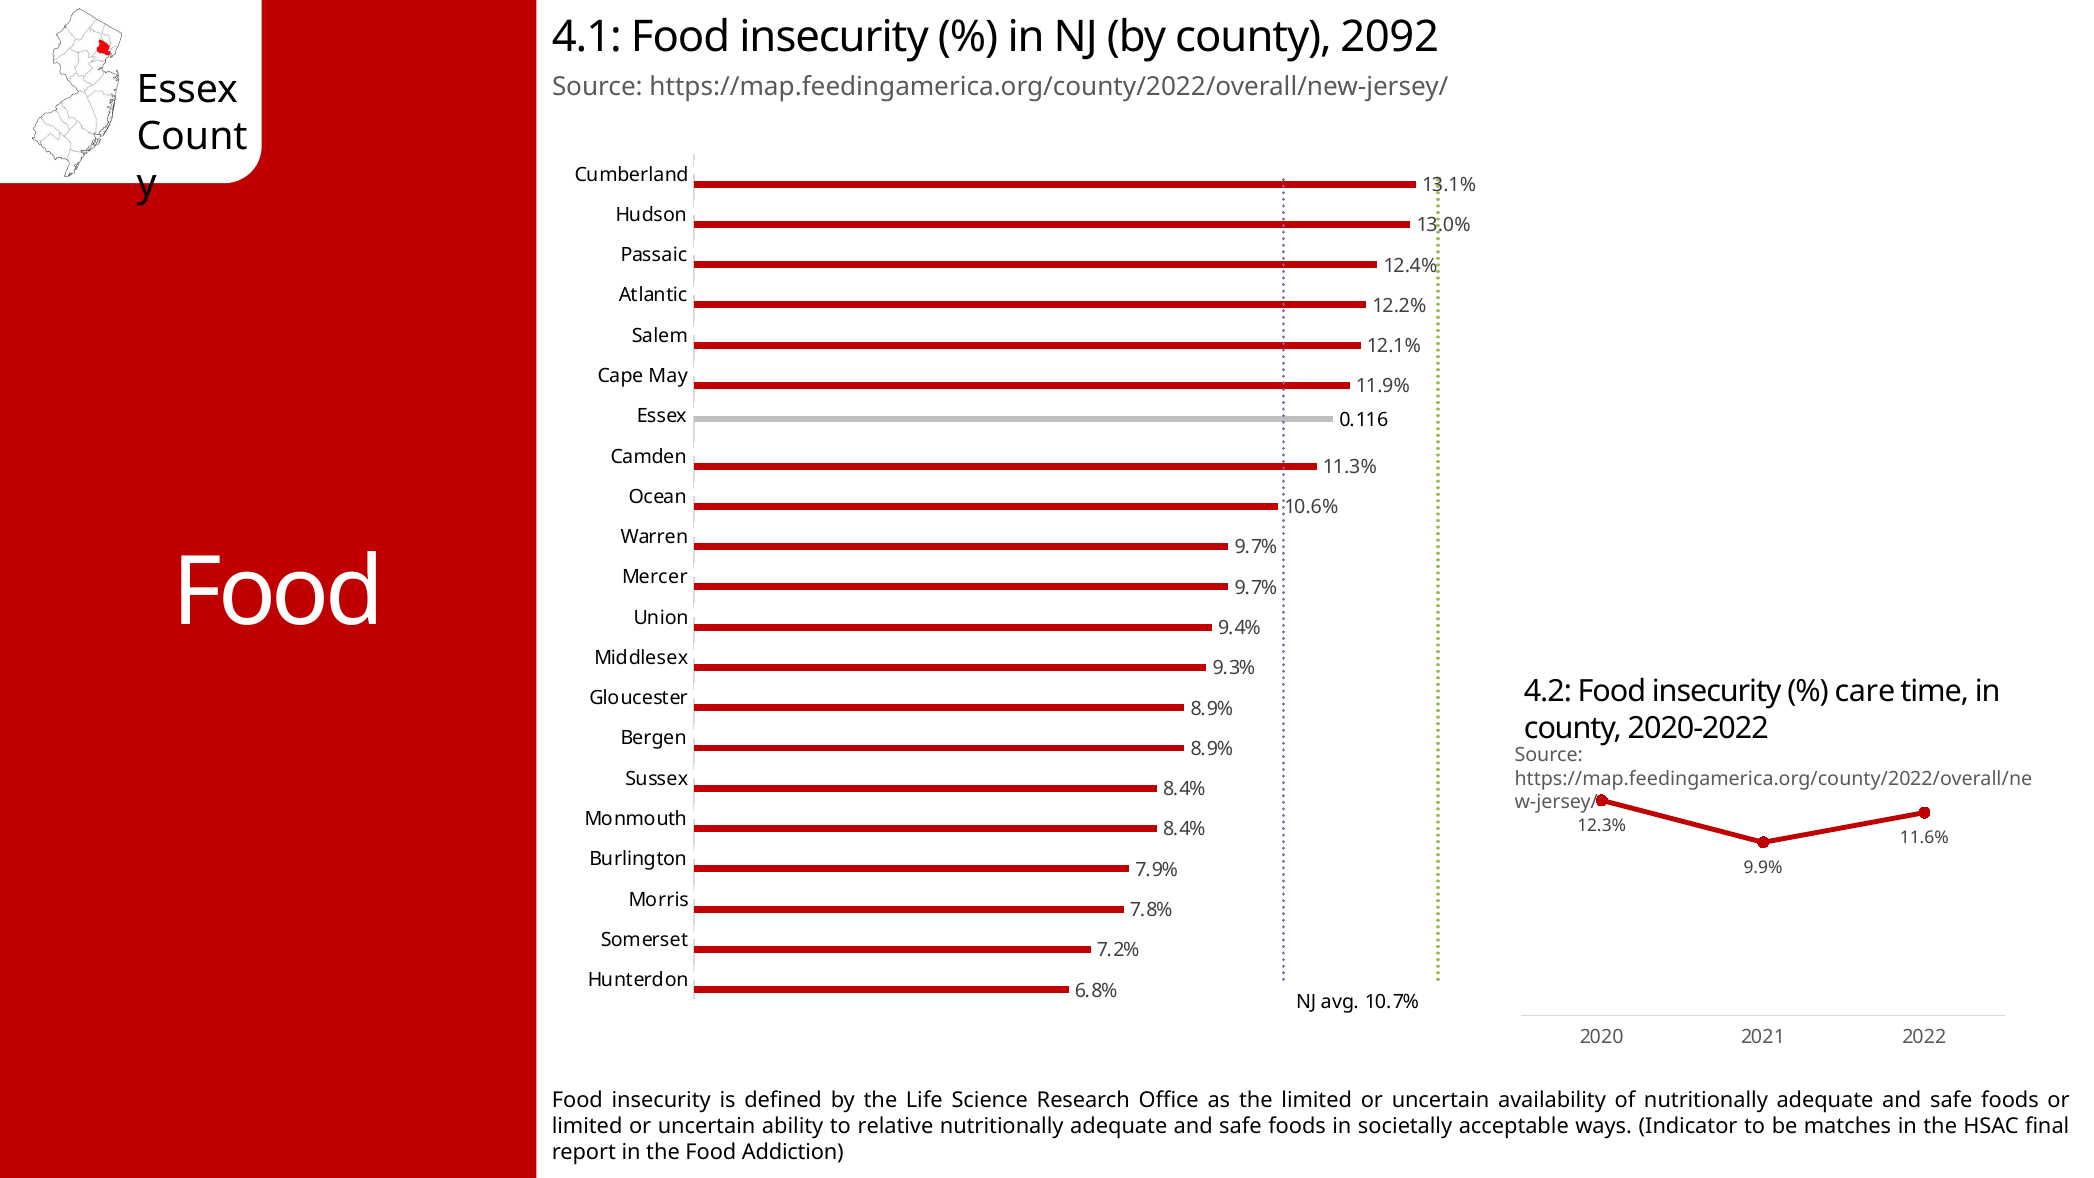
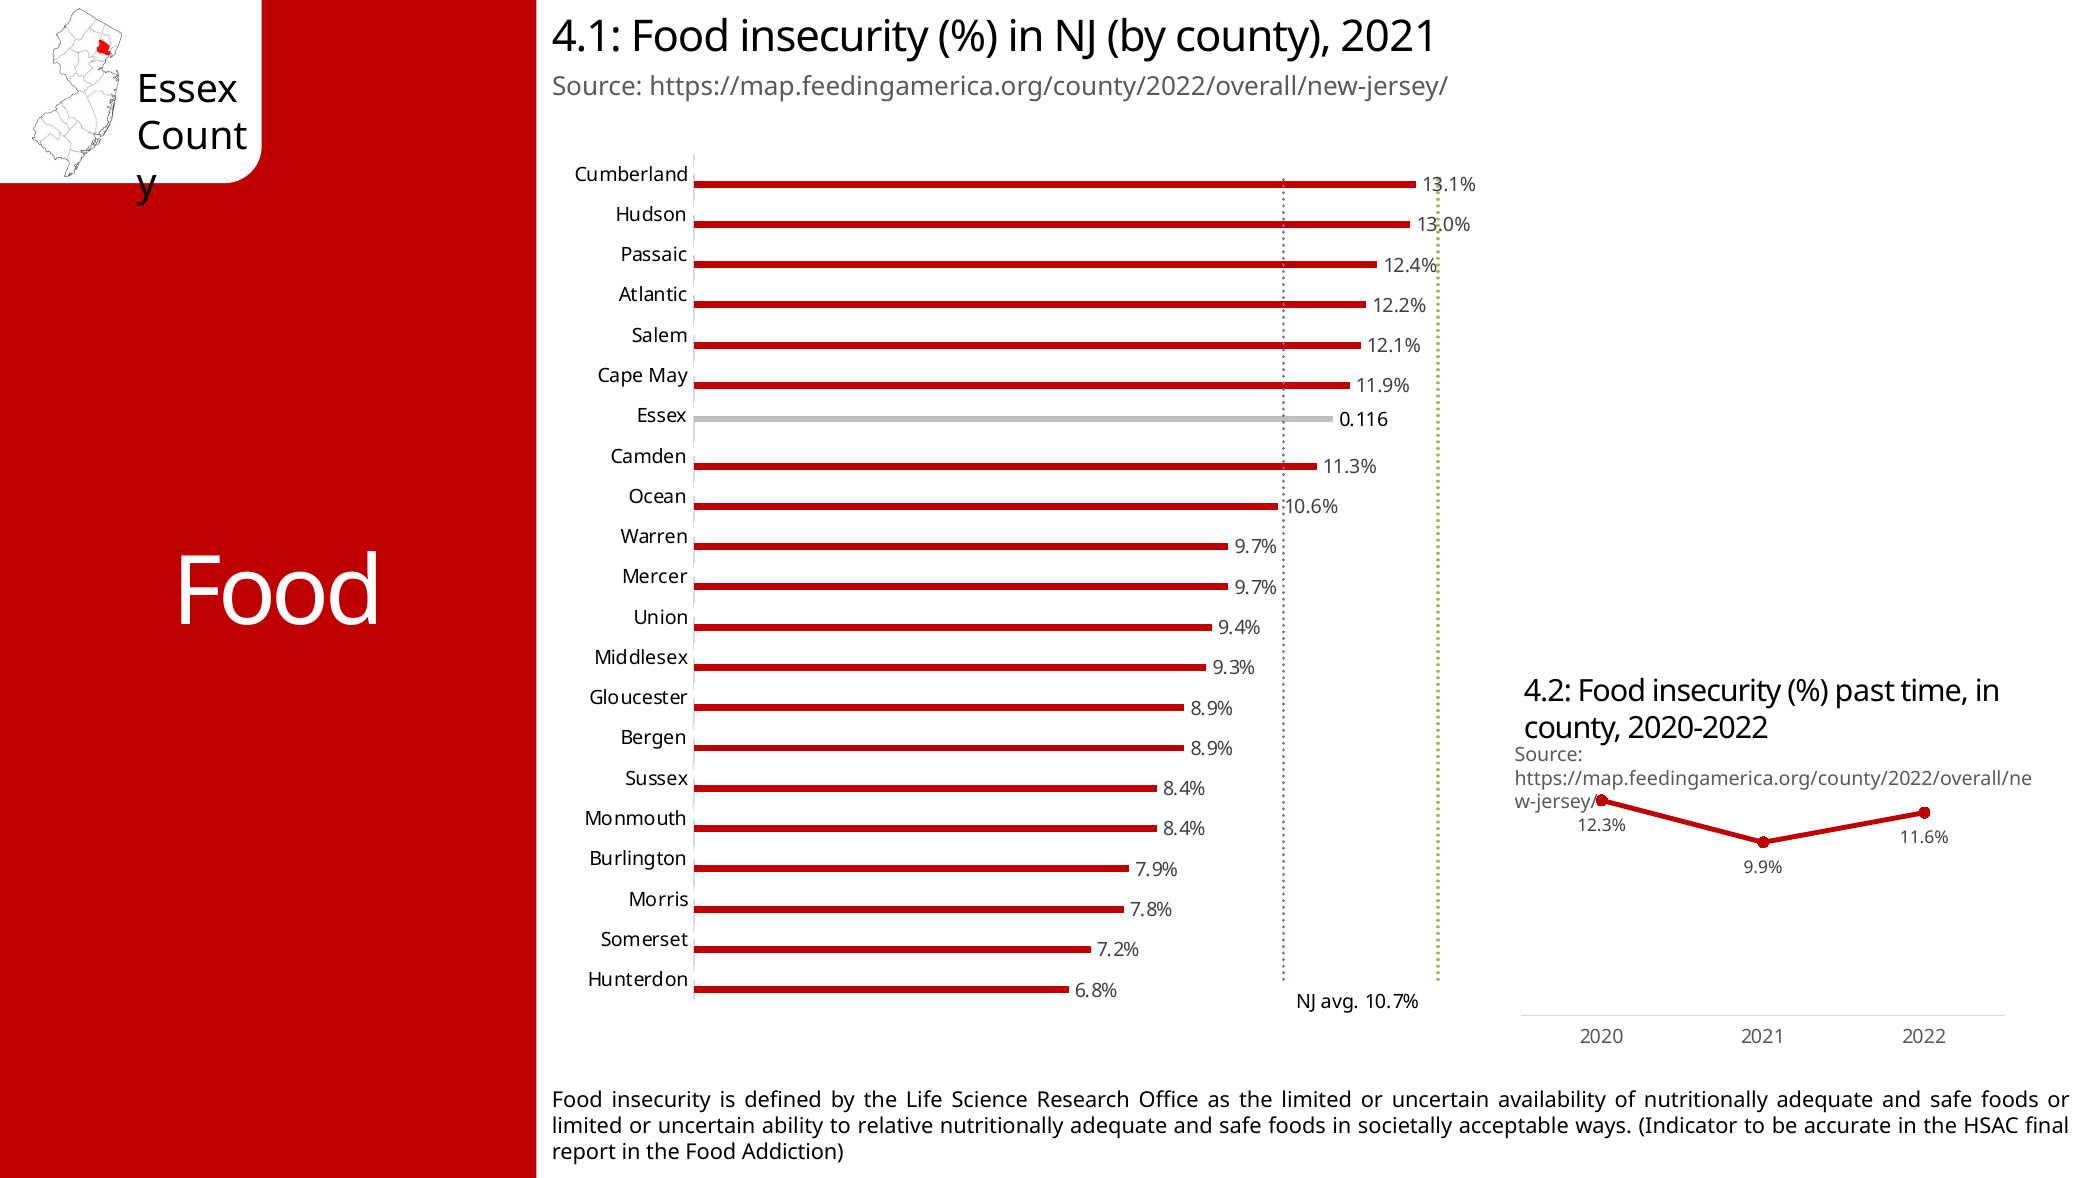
county 2092: 2092 -> 2021 (1390, 37)
care: care -> past (1865, 692)
matches: matches -> accurate (1848, 1126)
